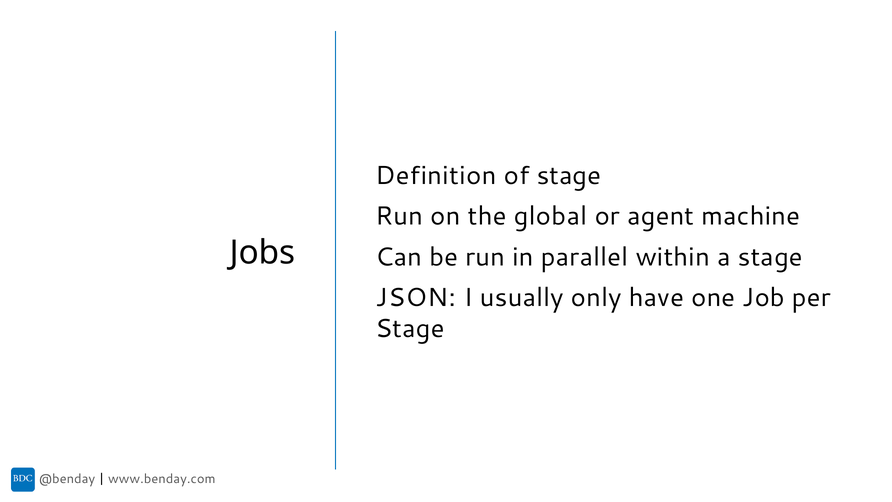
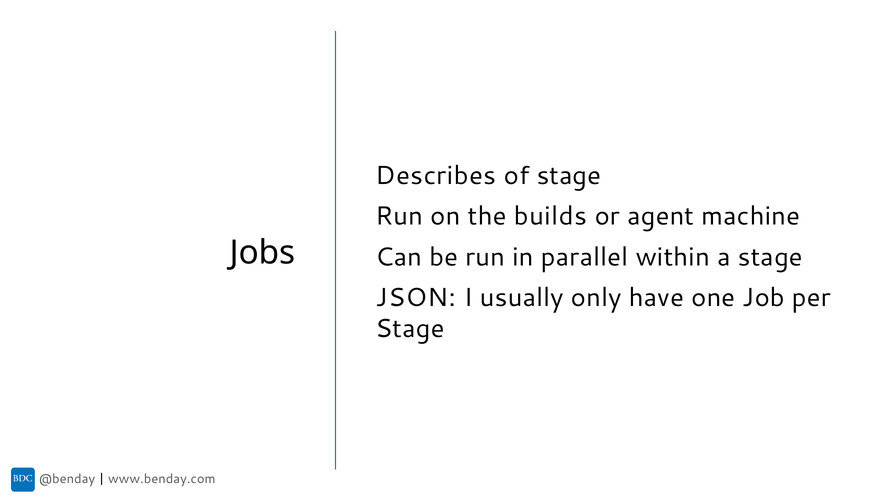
Definition: Definition -> Describes (436, 176)
global: global -> builds (550, 216)
